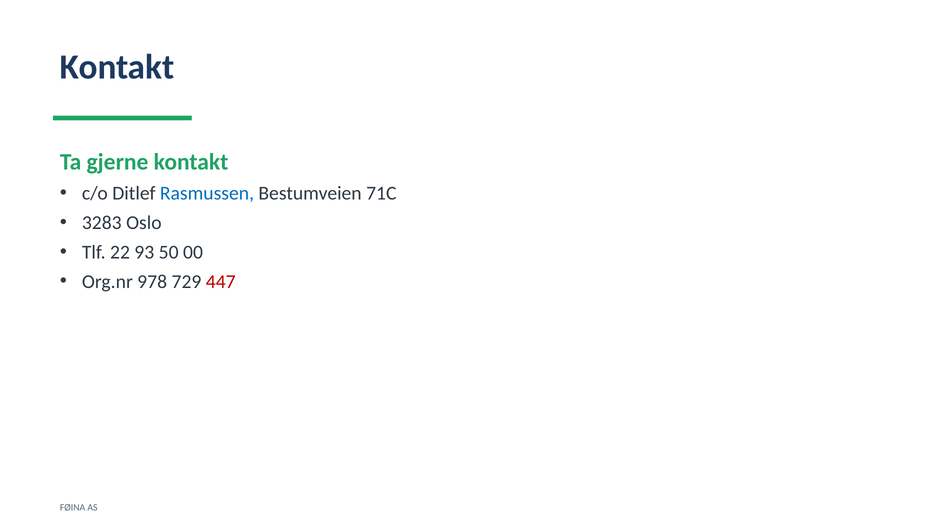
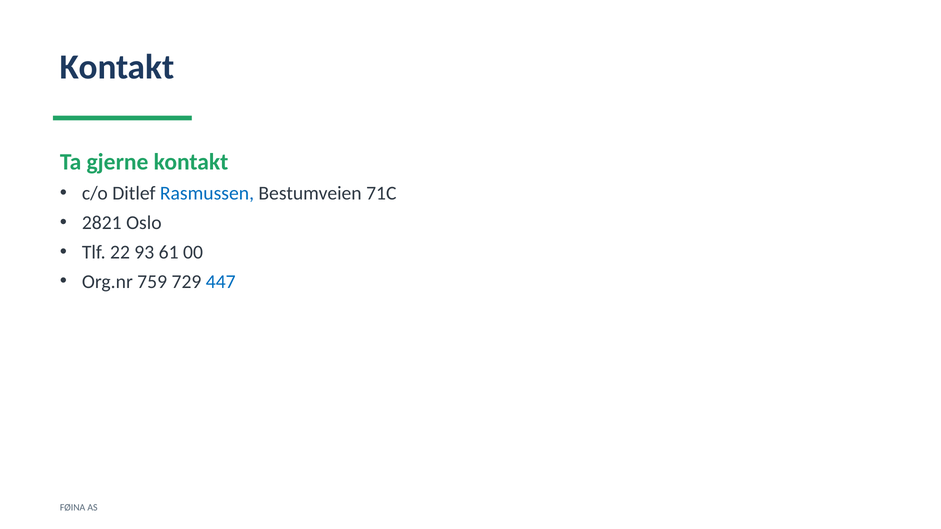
3283: 3283 -> 2821 (102, 223)
50: 50 -> 61 (169, 252)
978: 978 -> 759 (152, 282)
447 colour: red -> blue (221, 282)
